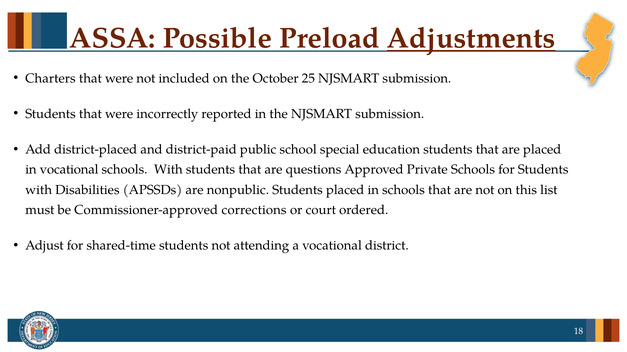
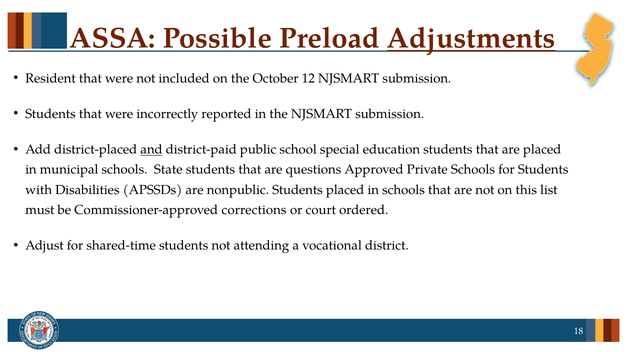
Charters: Charters -> Resident (50, 78)
25: 25 -> 12 (308, 78)
and underline: none -> present (152, 150)
in vocational: vocational -> municipal (69, 170)
schools With: With -> State (168, 170)
